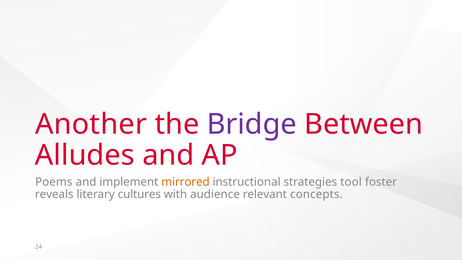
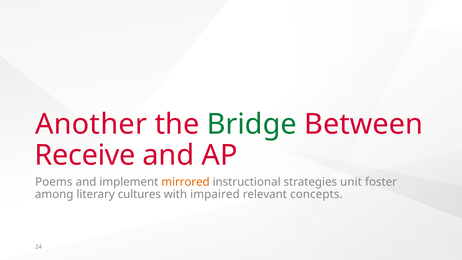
Bridge colour: purple -> green (252, 124)
Alludes: Alludes -> Receive (85, 155)
tool: tool -> unit (351, 182)
reveals: reveals -> among (54, 194)
audience: audience -> impaired (215, 194)
